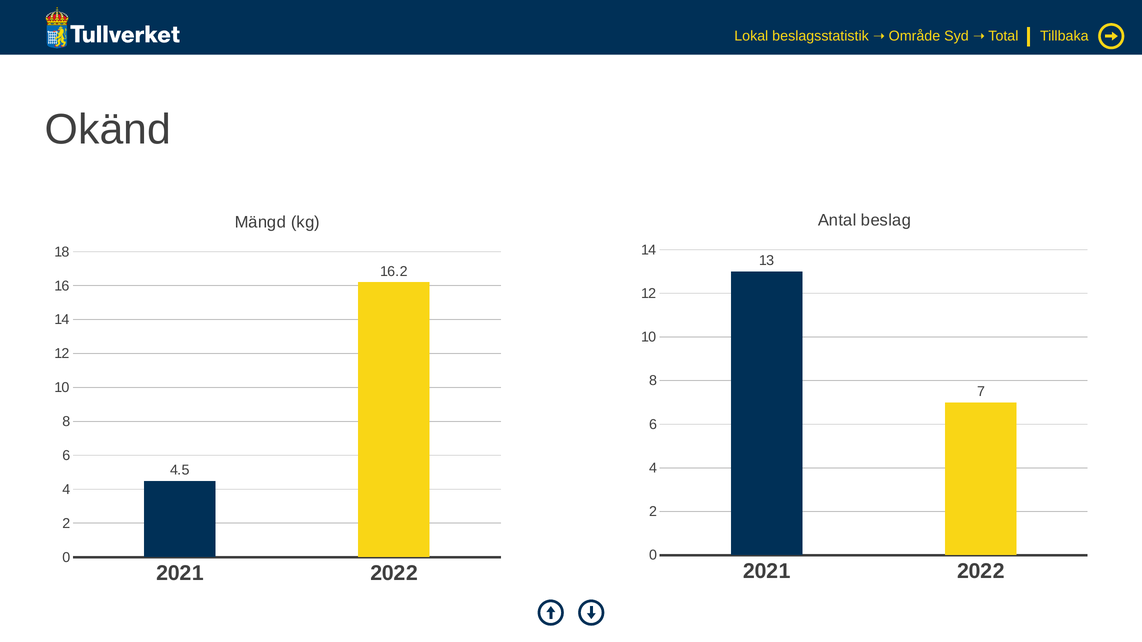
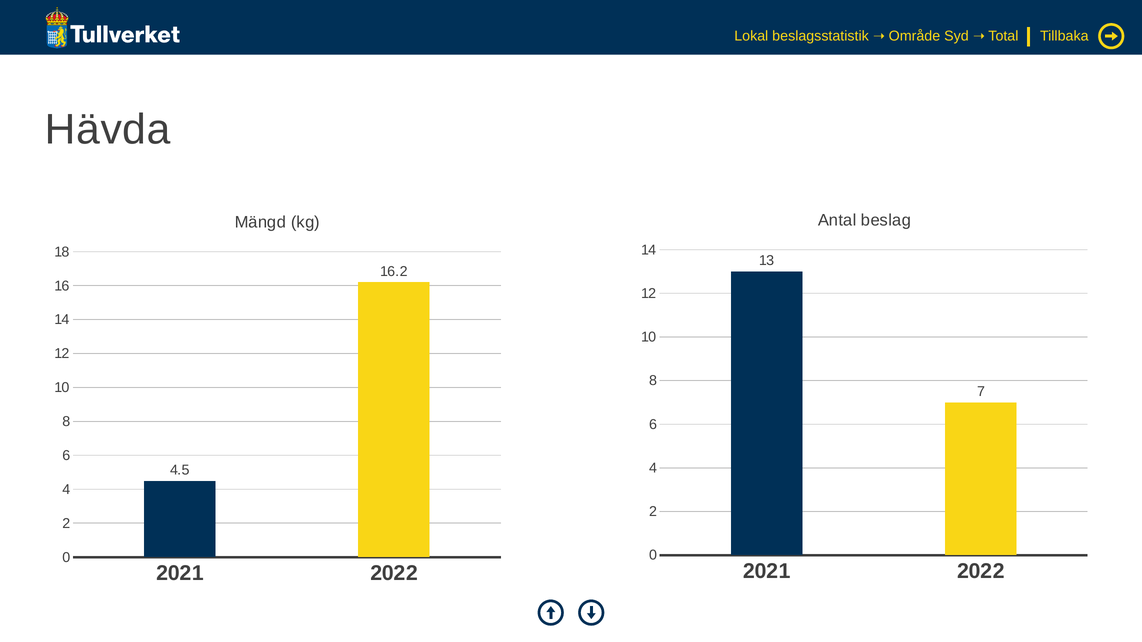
Okänd: Okänd -> Hävda (108, 130)
